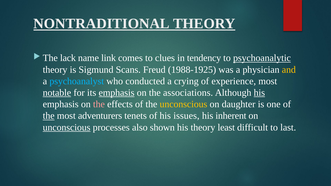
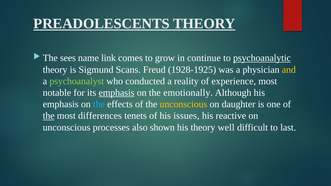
NONTRADITIONAL: NONTRADITIONAL -> PREADOLESCENTS (102, 24)
lack: lack -> sees (68, 58)
clues: clues -> grow (165, 58)
tendency: tendency -> continue (204, 58)
1988-1925: 1988-1925 -> 1928-1925 (192, 70)
psychoanalyst colour: light blue -> light green (77, 81)
crying: crying -> reality (186, 81)
notable underline: present -> none (57, 93)
associations: associations -> emotionally (188, 93)
his underline: present -> none (259, 93)
the colour: pink -> light blue (99, 104)
adventurers: adventurers -> differences (100, 116)
inherent: inherent -> reactive (231, 116)
unconscious underline: present -> none (67, 127)
least: least -> well (226, 127)
